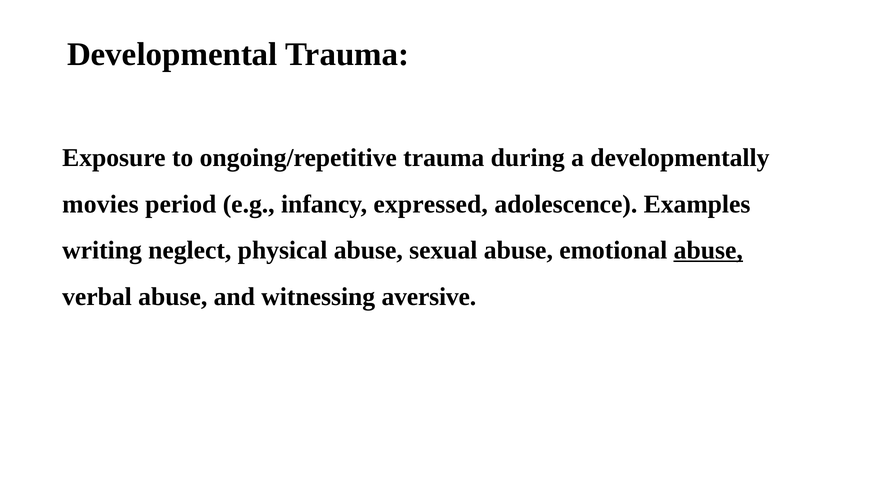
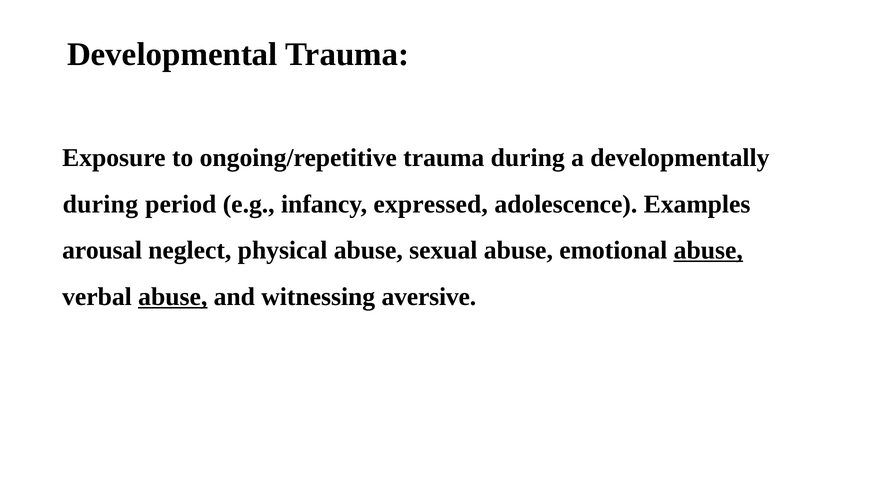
movies: movies -> during (100, 204)
writing: writing -> arousal (102, 250)
abuse underline: none -> present (173, 297)
